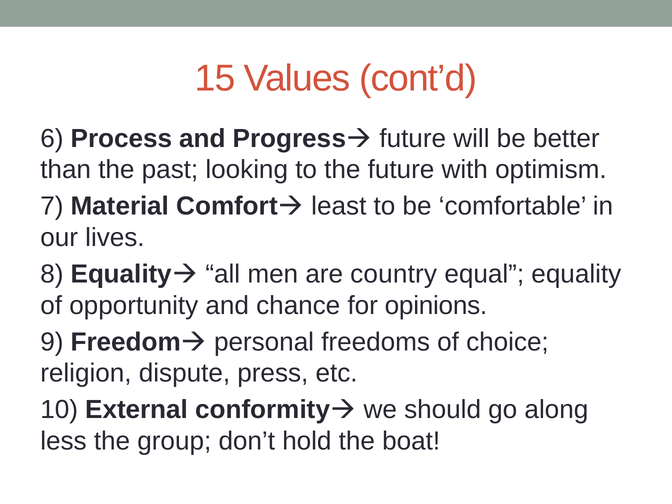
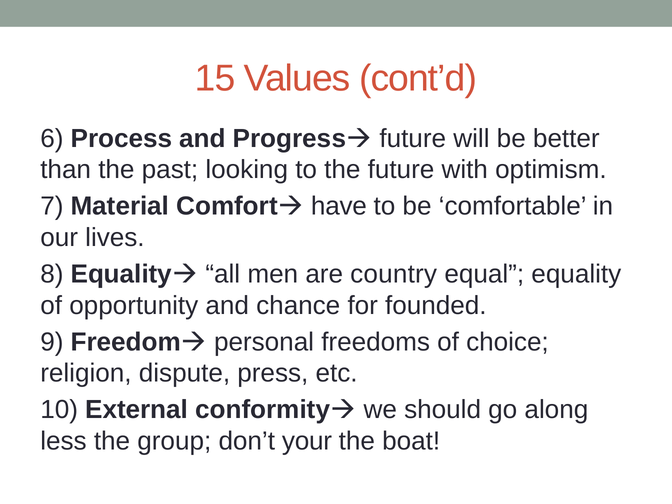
least: least -> have (339, 206)
opinions: opinions -> founded (436, 305)
hold: hold -> your (307, 441)
